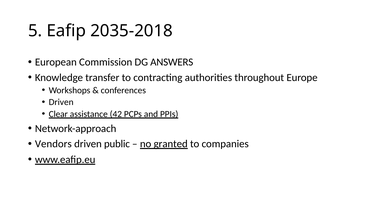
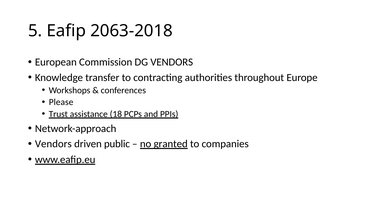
2035-2018: 2035-2018 -> 2063-2018 (132, 31)
DG ANSWERS: ANSWERS -> VENDORS (172, 62)
Driven: Driven -> Please (61, 102)
Clear: Clear -> Trust (58, 114)
42: 42 -> 18 (116, 114)
